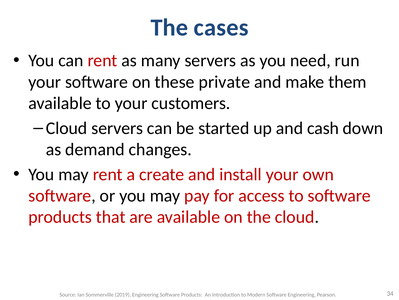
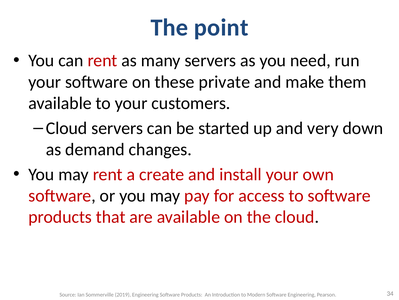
cases: cases -> point (221, 28)
cash: cash -> very (323, 128)
